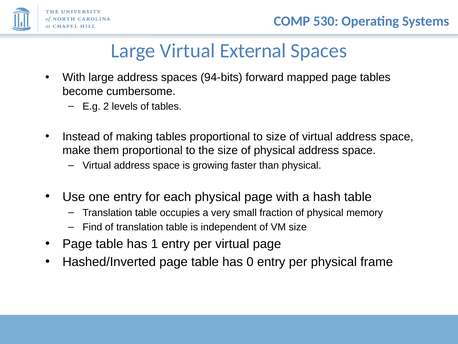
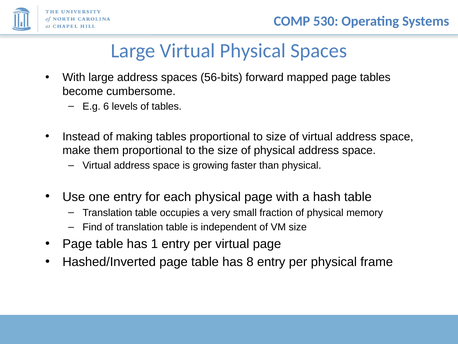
Virtual External: External -> Physical (253, 51)
94-bits: 94-bits -> 56-bits (221, 77)
2: 2 -> 6 (106, 106)
0: 0 -> 8 (250, 262)
